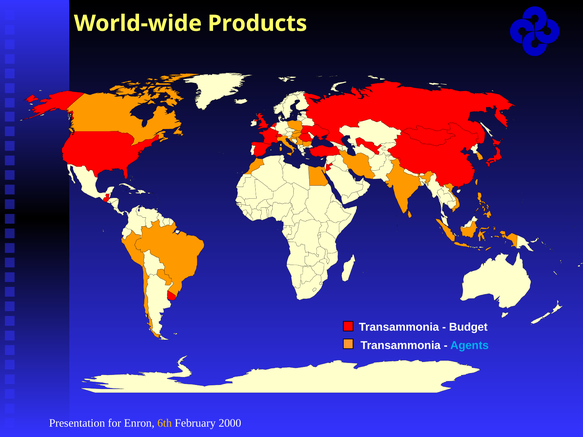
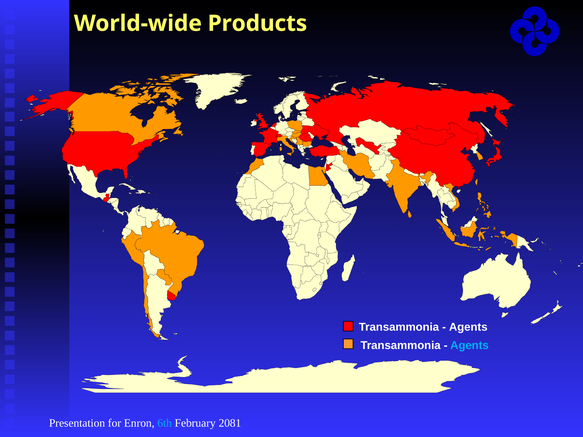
Budget: Budget -> Agents (468, 327)
6th colour: yellow -> light blue (165, 423)
2000: 2000 -> 2081 (230, 423)
